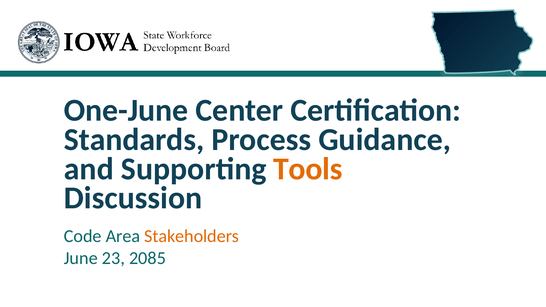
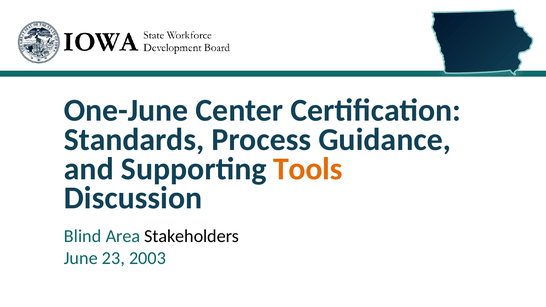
Code: Code -> Blind (83, 236)
Stakeholders colour: orange -> black (192, 236)
2085: 2085 -> 2003 (147, 258)
